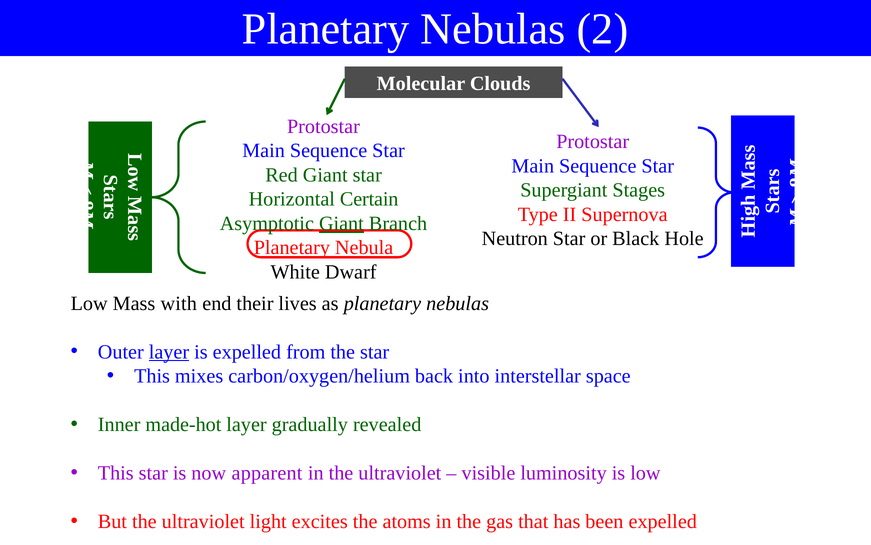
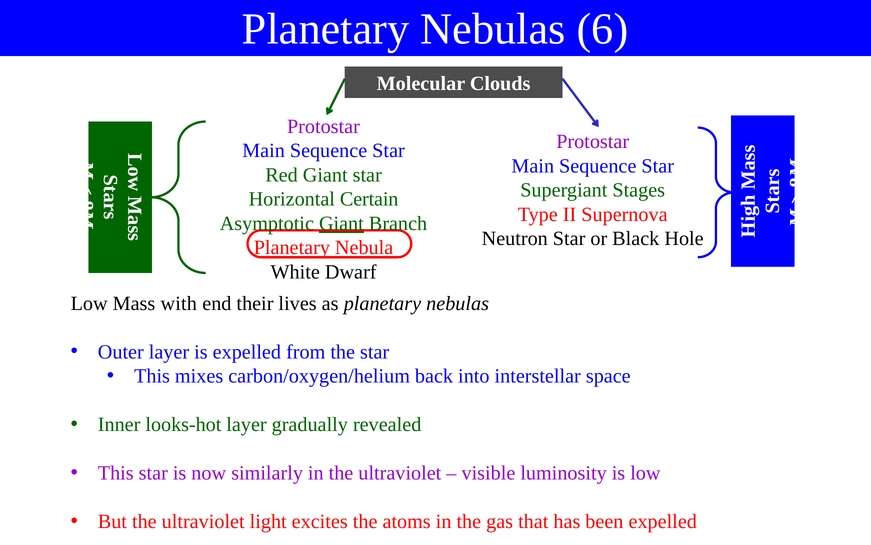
2: 2 -> 6 (603, 29)
layer underline: present -> none (169, 351)
made-hot: made-hot -> looks-hot (183, 424)
apparent: apparent -> similarly (267, 472)
